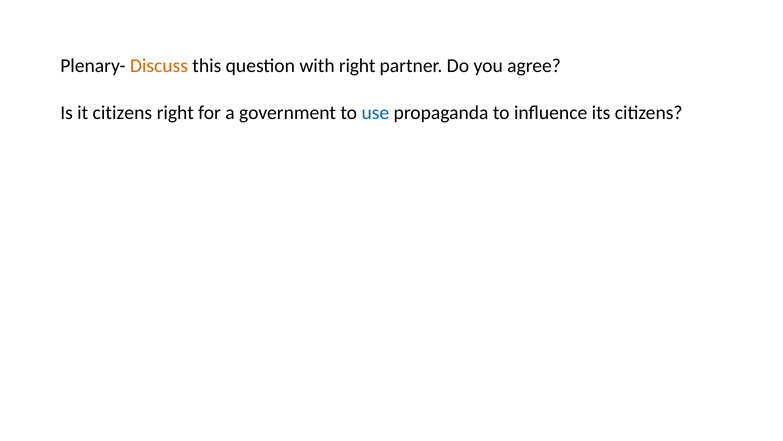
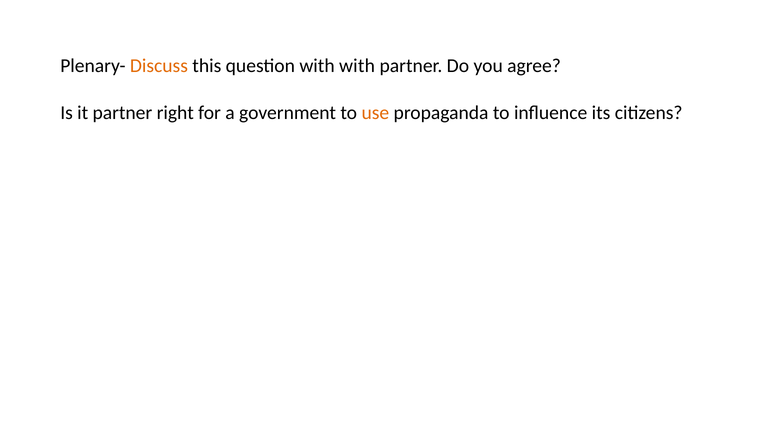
with right: right -> with (357, 66)
it citizens: citizens -> partner (122, 113)
use colour: blue -> orange (375, 113)
